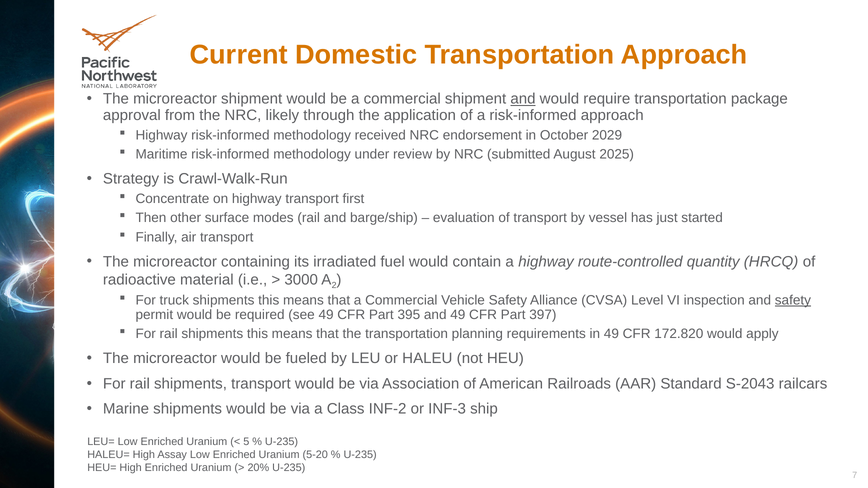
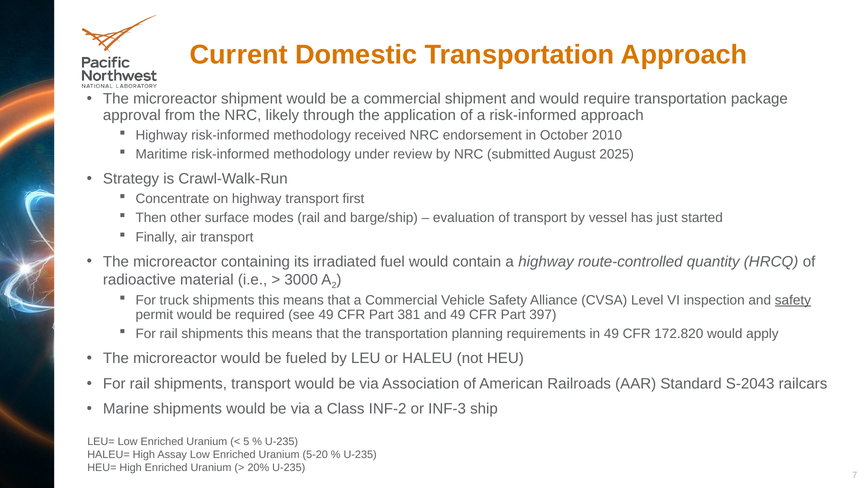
and underline: present -> none (523, 99)
2029: 2029 -> 2010 (607, 135)
395: 395 -> 381 (409, 315)
